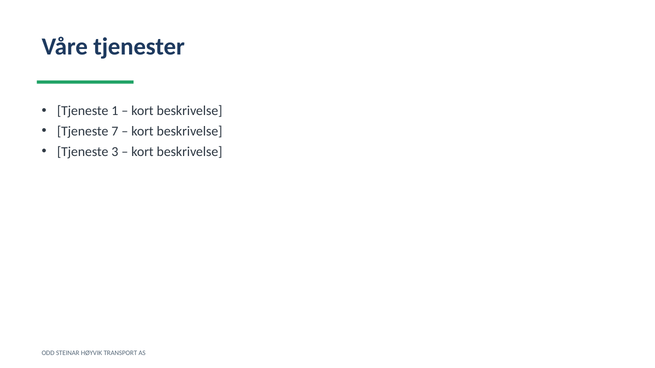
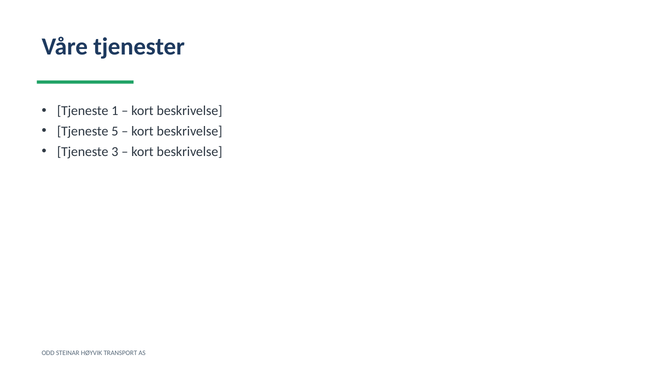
7: 7 -> 5 (115, 131)
